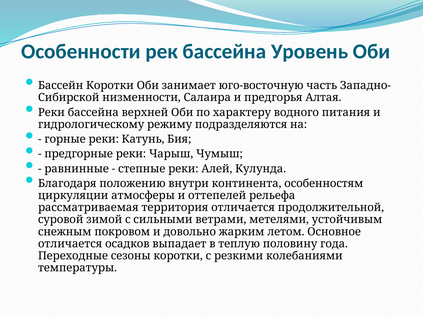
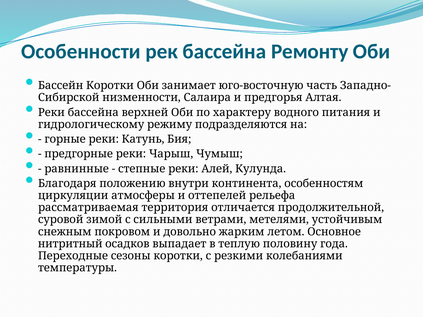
Уровень: Уровень -> Ремонту (310, 52)
отличается: отличается -> нитритный (70, 244)
